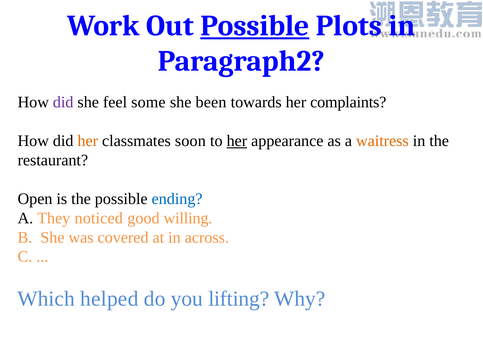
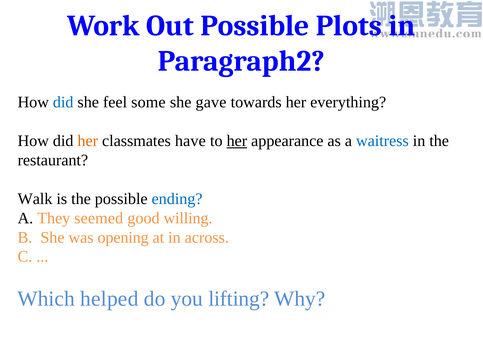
Possible underline: present -> none (255, 26)
did colour: purple -> blue (63, 102)
been: been -> gave (211, 102)
complaints: complaints -> everything (348, 102)
soon: soon -> have (190, 141)
waitress colour: orange -> blue (382, 141)
Open: Open -> Walk (35, 199)
noticed: noticed -> seemed (99, 218)
covered: covered -> opening (123, 238)
